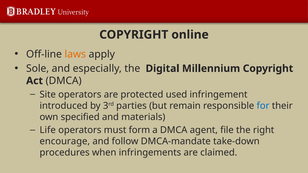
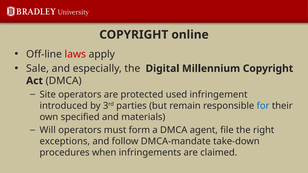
laws colour: orange -> red (75, 54)
Sole: Sole -> Sale (38, 69)
Life: Life -> Will (48, 130)
encourage: encourage -> exceptions (65, 142)
